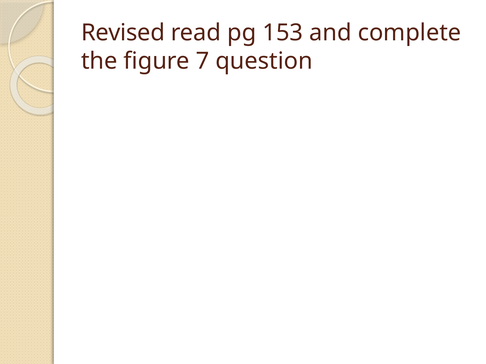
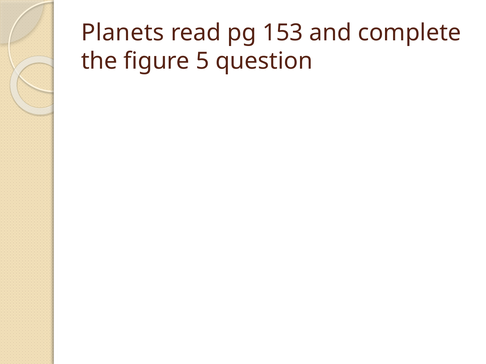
Revised: Revised -> Planets (123, 33)
7: 7 -> 5 (202, 61)
